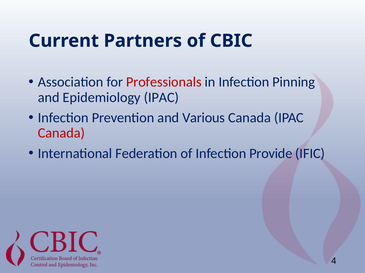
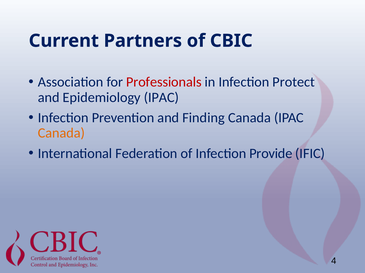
Pinning: Pinning -> Protect (294, 82)
Various: Various -> Finding (204, 118)
Canada colour: red -> orange (61, 133)
